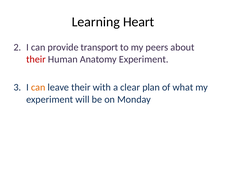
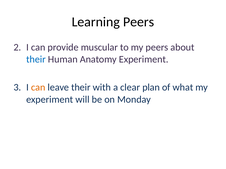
Learning Heart: Heart -> Peers (139, 22)
transport: transport -> muscular (99, 47)
their colour: red -> blue (36, 59)
